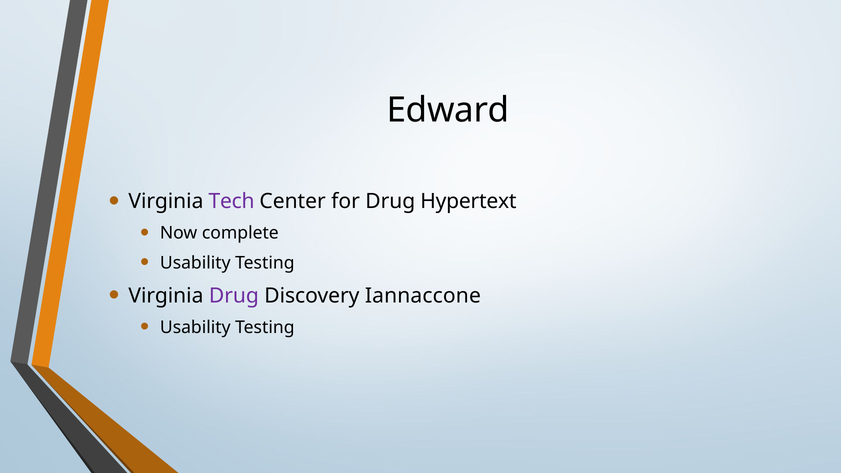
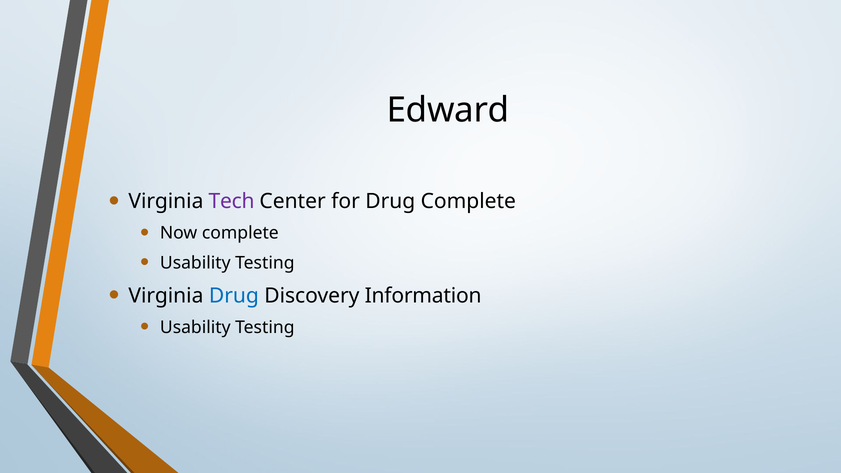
Drug Hypertext: Hypertext -> Complete (468, 201)
Drug colour: purple -> blue (234, 296)
Iannaccone: Iannaccone -> Information (423, 296)
